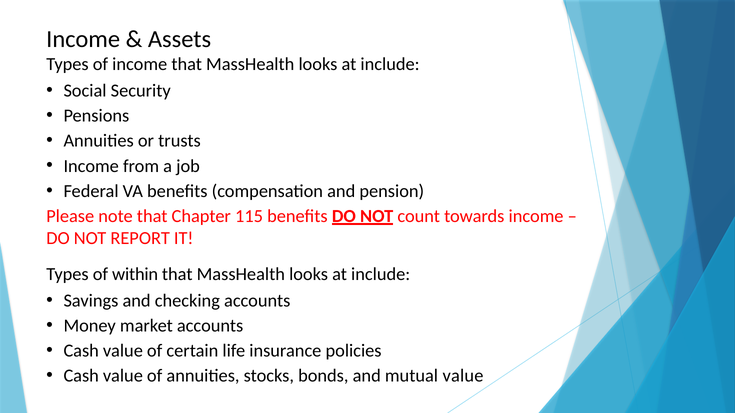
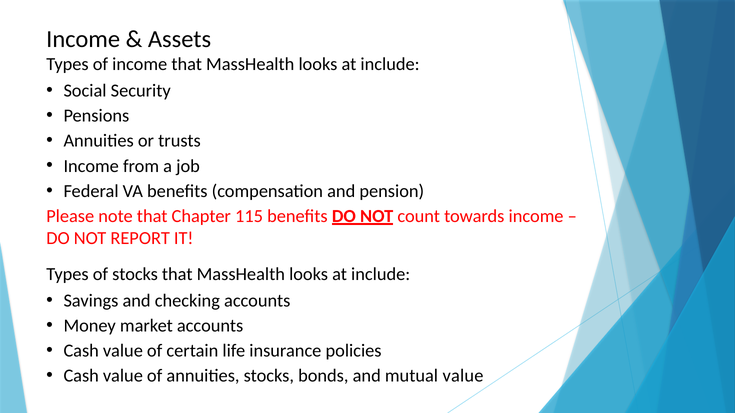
of within: within -> stocks (135, 274)
